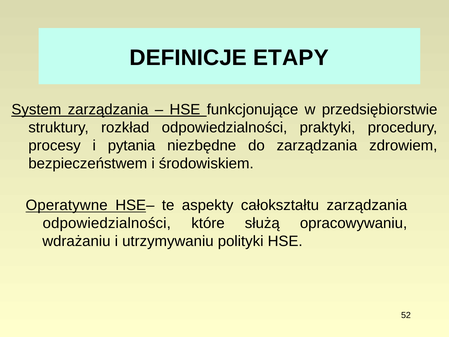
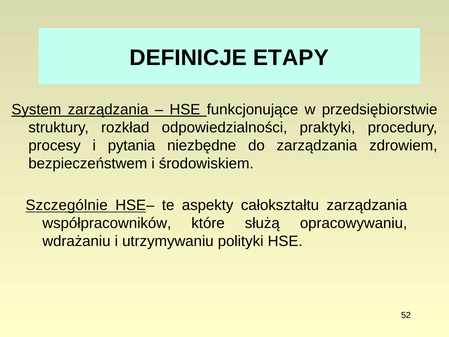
Operatywne: Operatywne -> Szczególnie (67, 205)
odpowiedzialności: odpowiedzialności -> współpracowników (107, 223)
